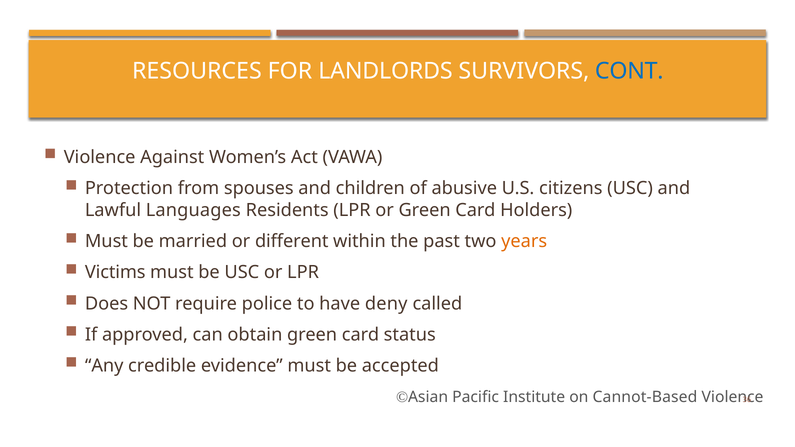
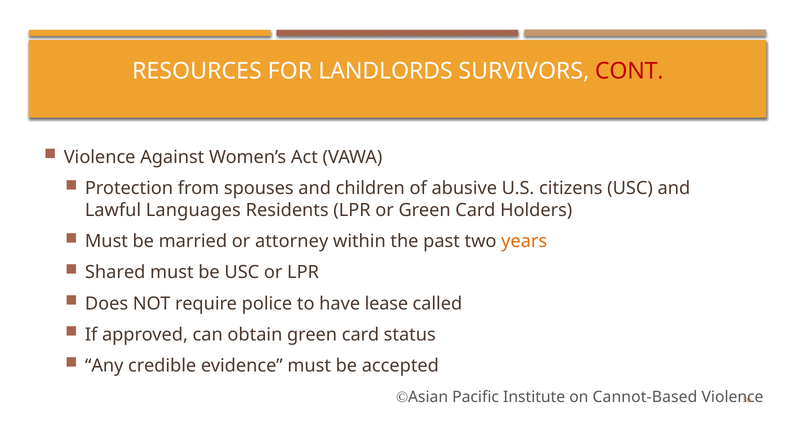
CONT colour: blue -> red (629, 71)
different: different -> attorney (292, 241)
Victims: Victims -> Shared (115, 273)
deny: deny -> lease (386, 304)
